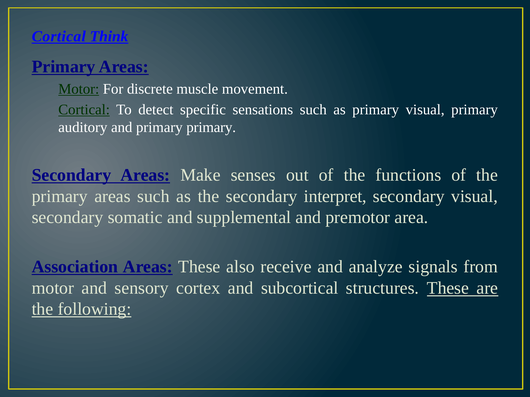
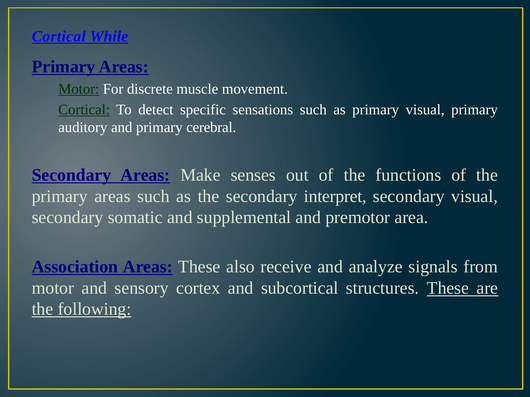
Think: Think -> While (109, 36)
primary primary: primary -> cerebral (211, 127)
